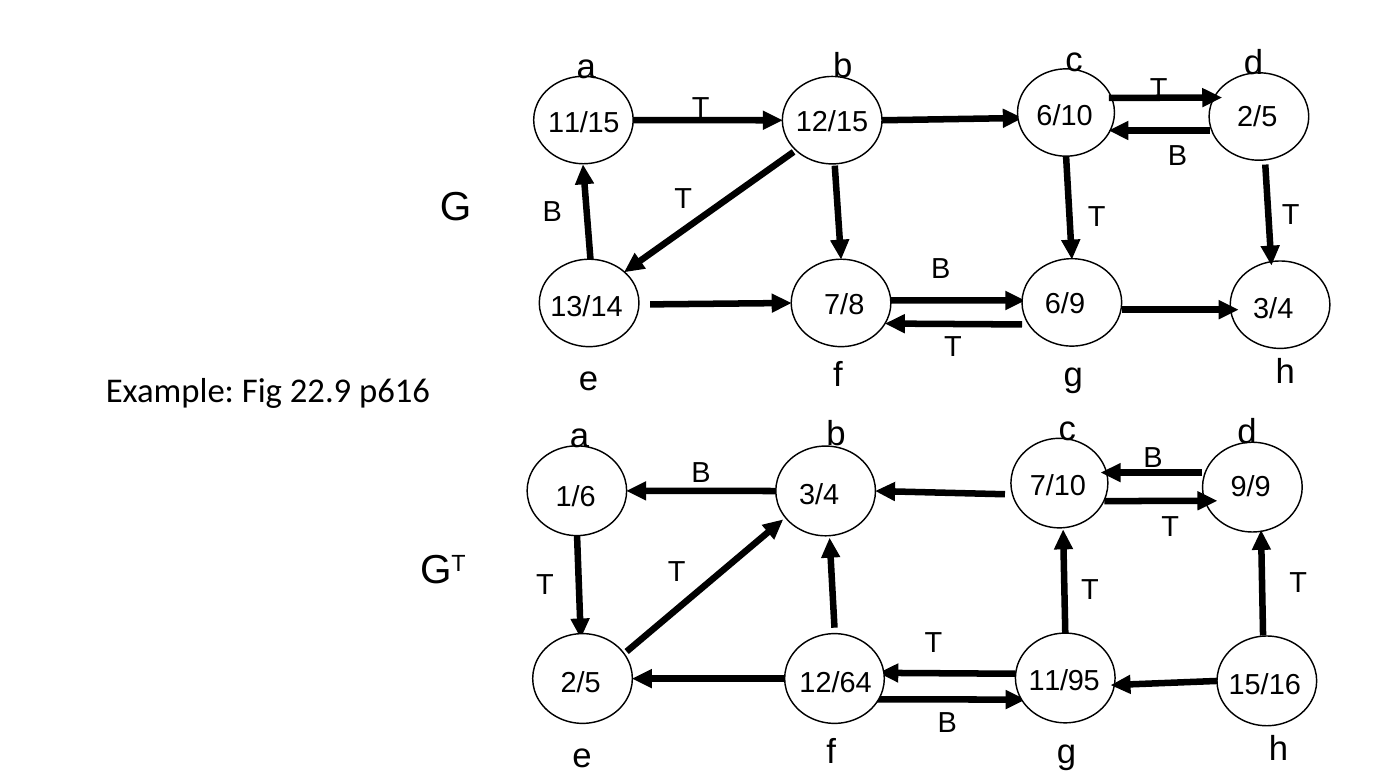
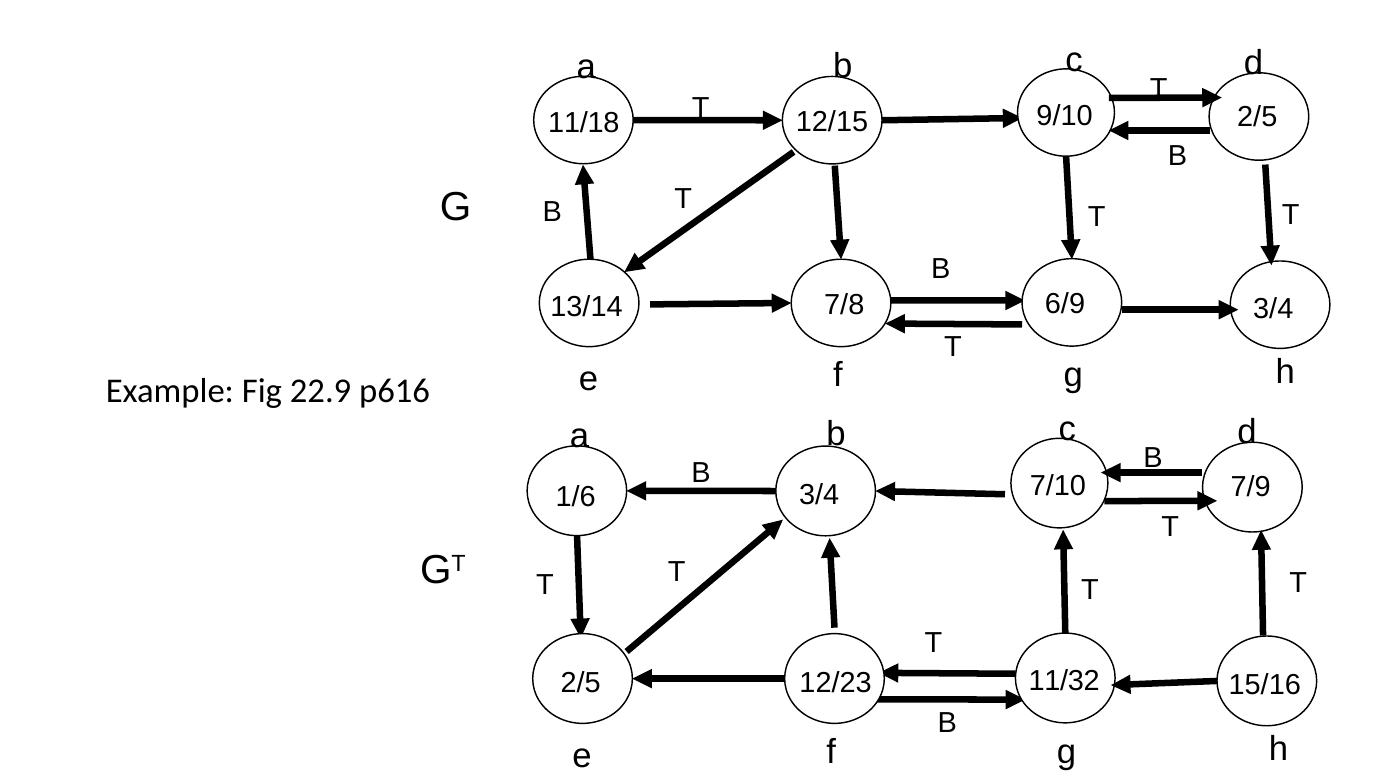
6/10: 6/10 -> 9/10 (1065, 116)
11/15: 11/15 -> 11/18 (584, 123)
9/9: 9/9 -> 7/9 (1251, 487)
11/95: 11/95 -> 11/32 (1064, 681)
12/64: 12/64 -> 12/23 (836, 683)
